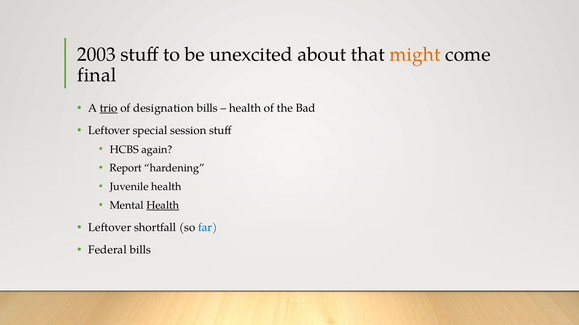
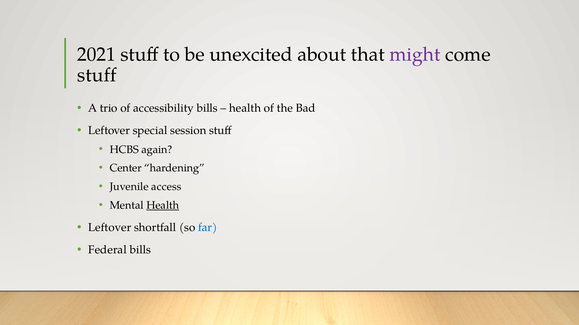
2003: 2003 -> 2021 (97, 54)
might colour: orange -> purple (415, 54)
final: final -> stuff (97, 75)
trio underline: present -> none (109, 108)
designation: designation -> accessibility (164, 108)
Report: Report -> Center (126, 168)
Juvenile health: health -> access (166, 187)
